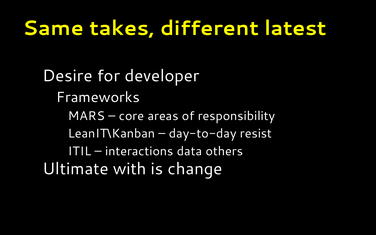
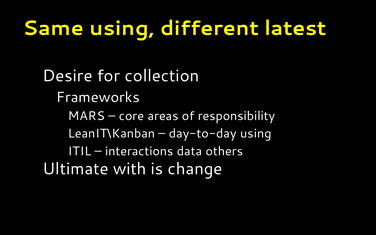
Same takes: takes -> using (122, 28)
developer: developer -> collection (162, 76)
day-to-day resist: resist -> using (256, 134)
